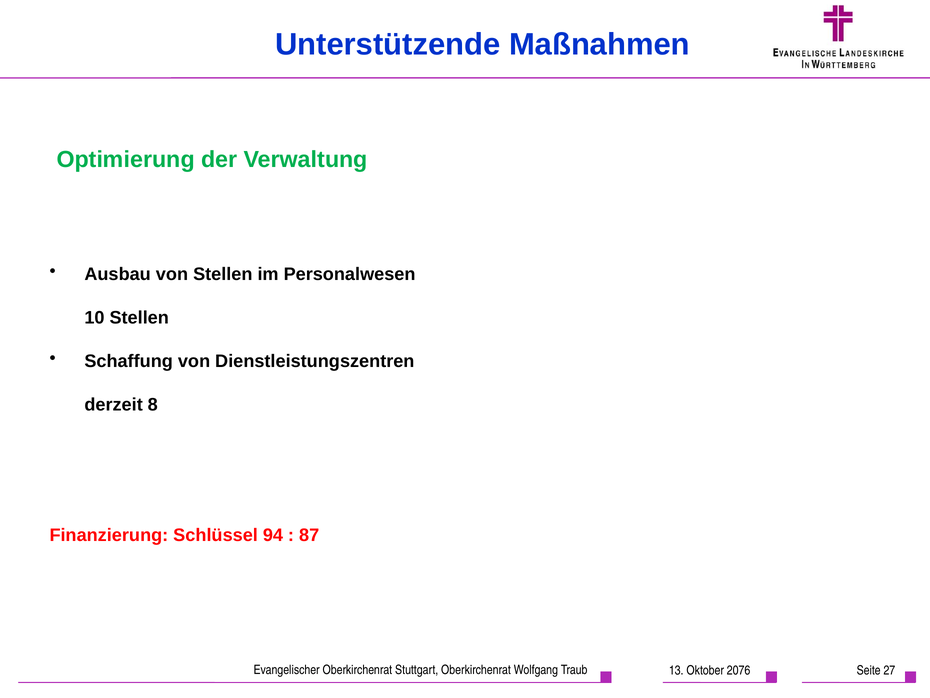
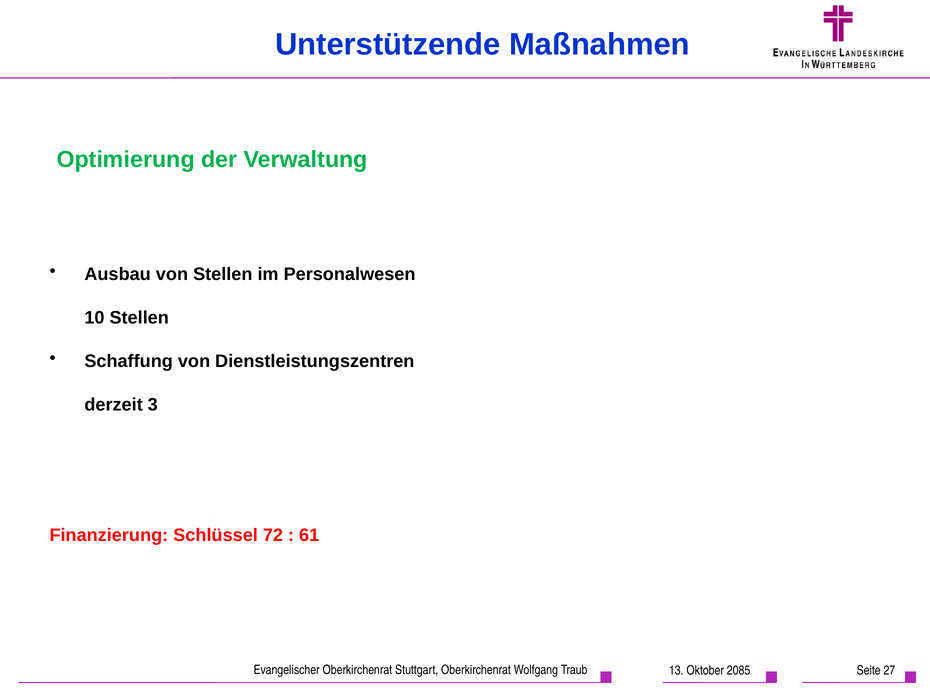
8: 8 -> 3 (153, 405)
94: 94 -> 72 (273, 535)
87: 87 -> 61 (309, 535)
2076: 2076 -> 2085 (739, 670)
